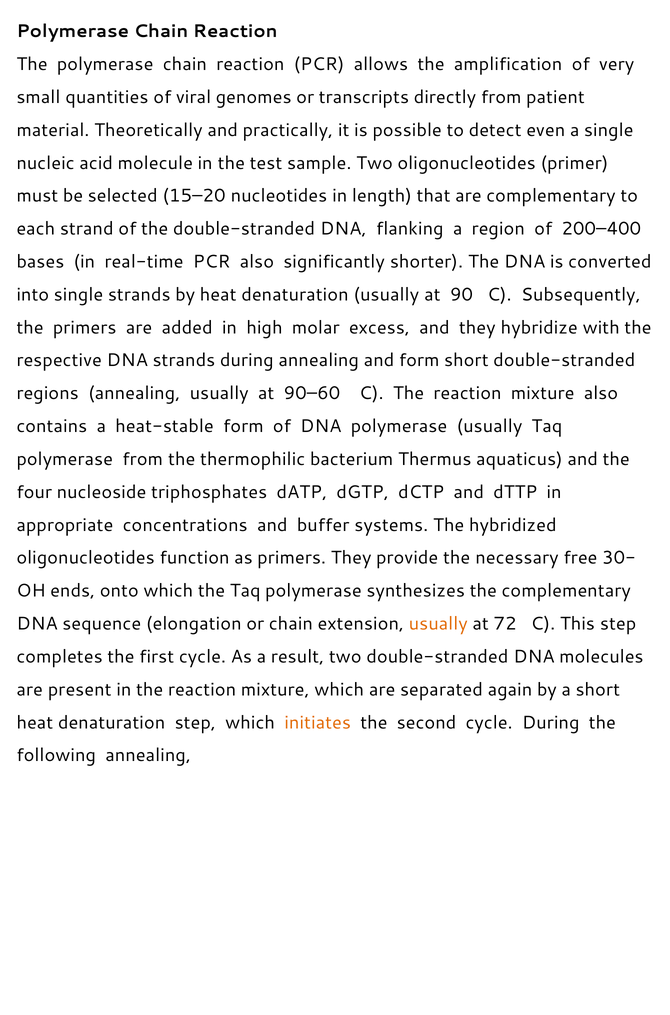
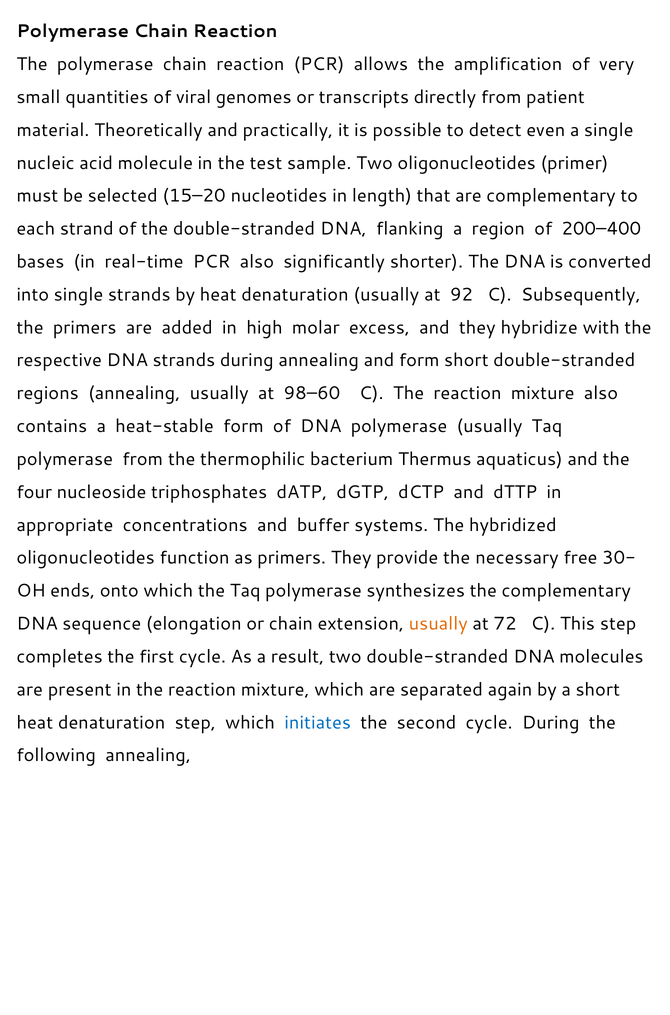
90: 90 -> 92 (461, 295)
90–60: 90–60 -> 98–60 (312, 394)
initiates colour: orange -> blue (318, 723)
